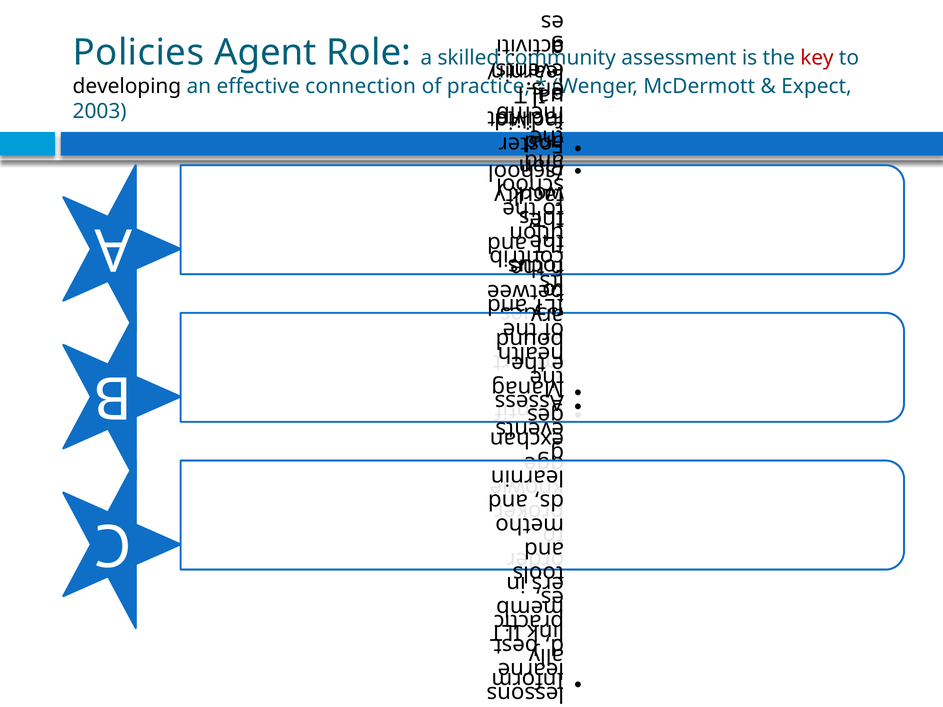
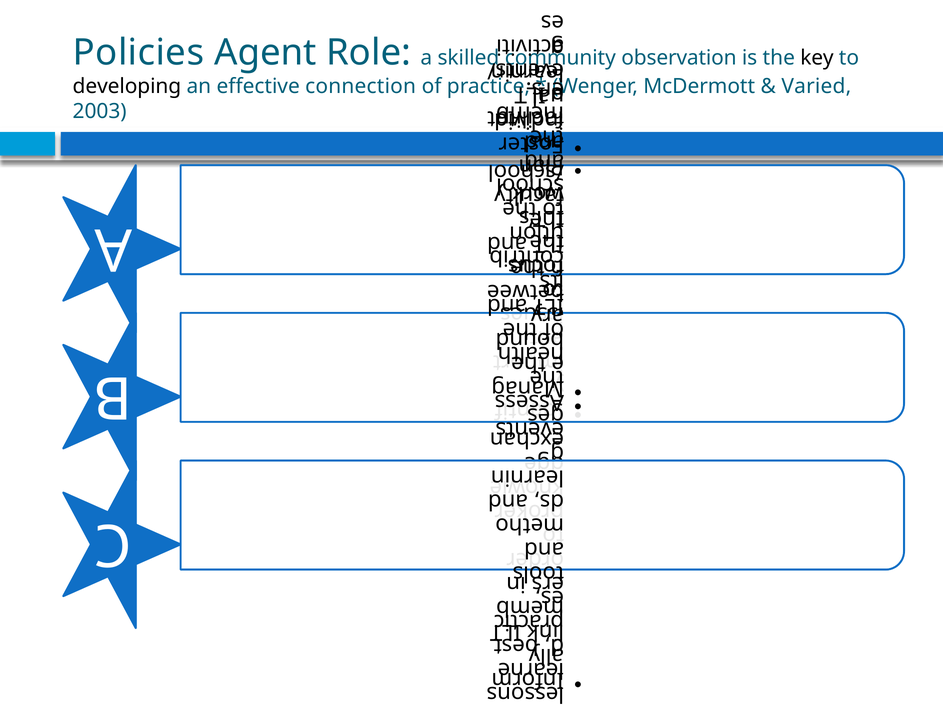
assessment: assessment -> observation (679, 58)
key colour: red -> black (817, 58)
Expect: Expect -> Varied (816, 86)
